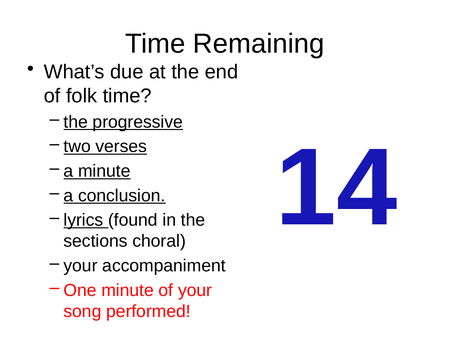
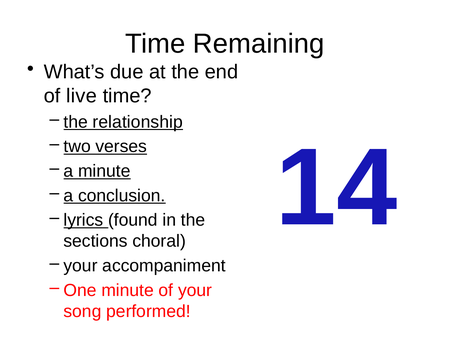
folk: folk -> live (82, 96)
progressive: progressive -> relationship (138, 122)
